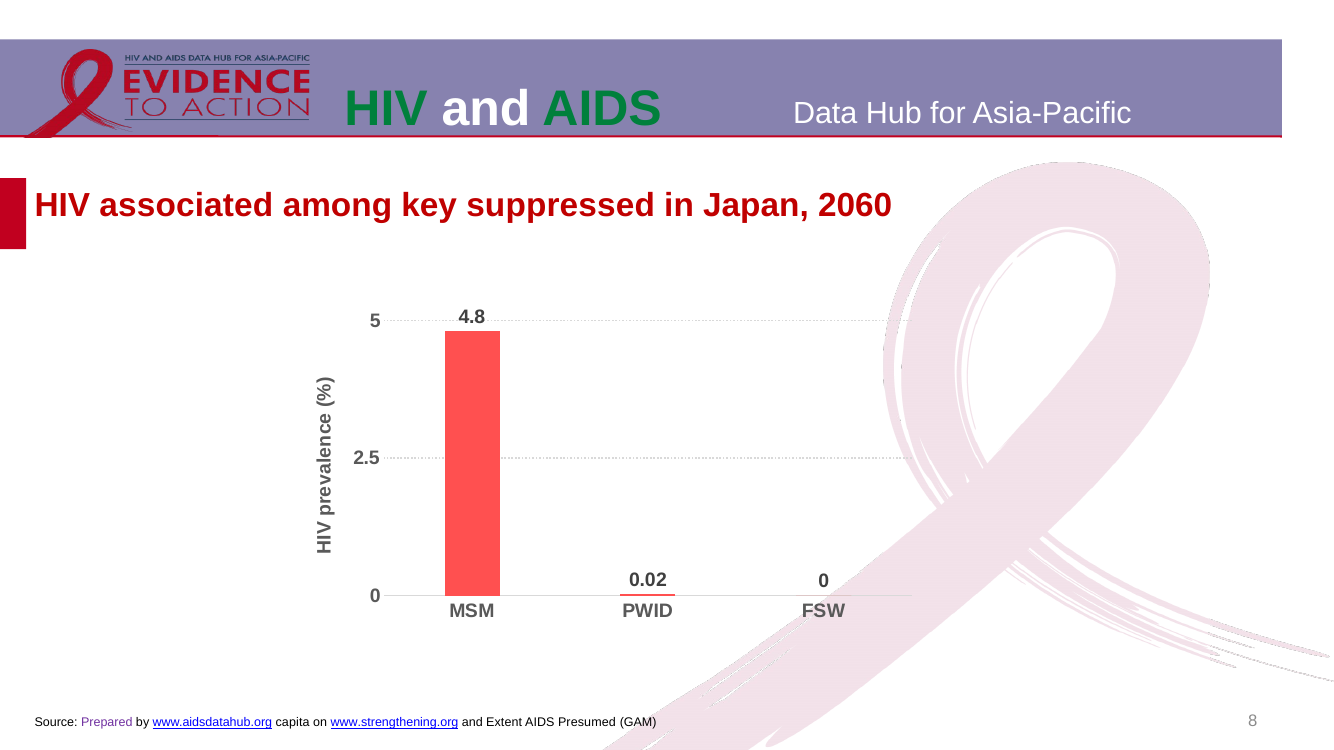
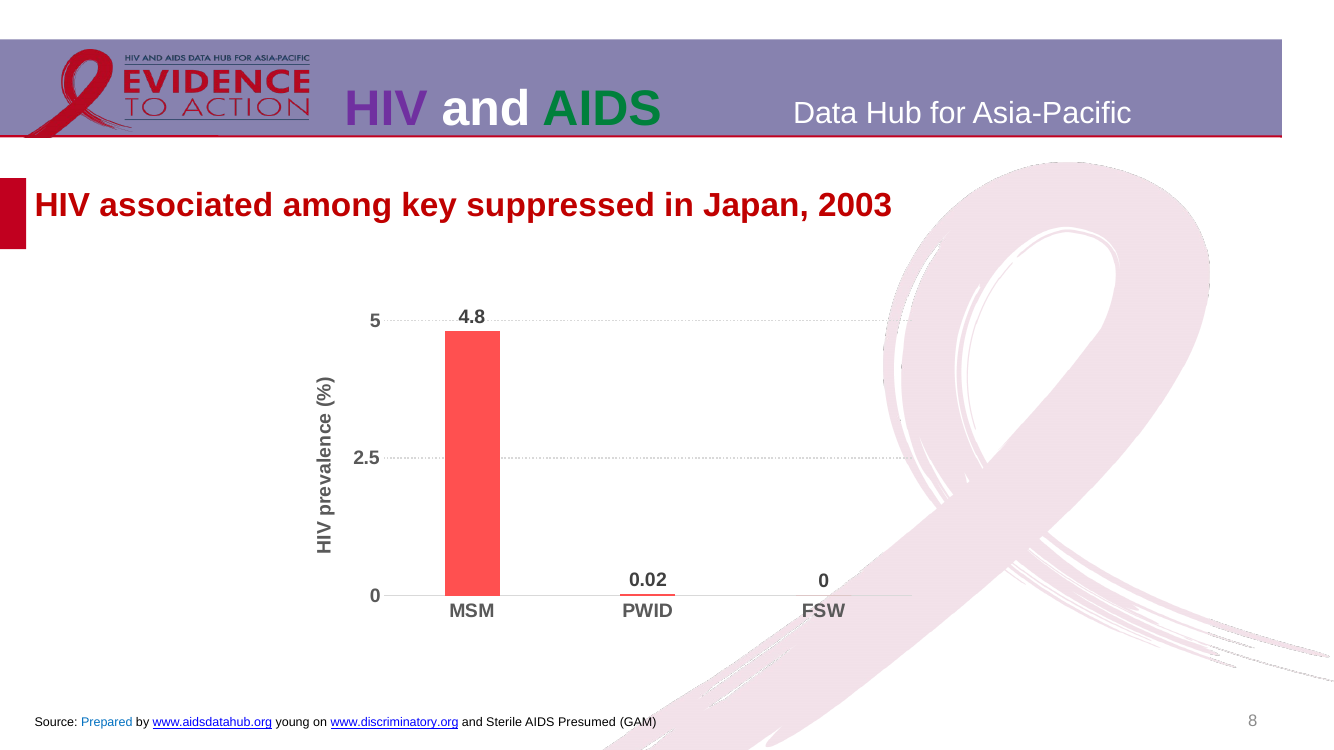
HIV colour: green -> purple (386, 109)
2060: 2060 -> 2003 (855, 205)
Prepared colour: purple -> blue (107, 723)
capita: capita -> young (293, 723)
www.strengthening.org: www.strengthening.org -> www.discriminatory.org (395, 723)
Extent: Extent -> Sterile (504, 723)
